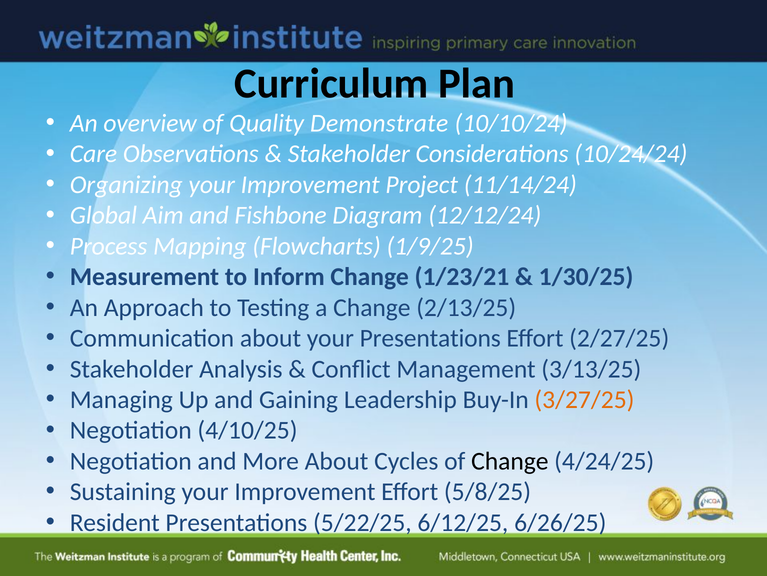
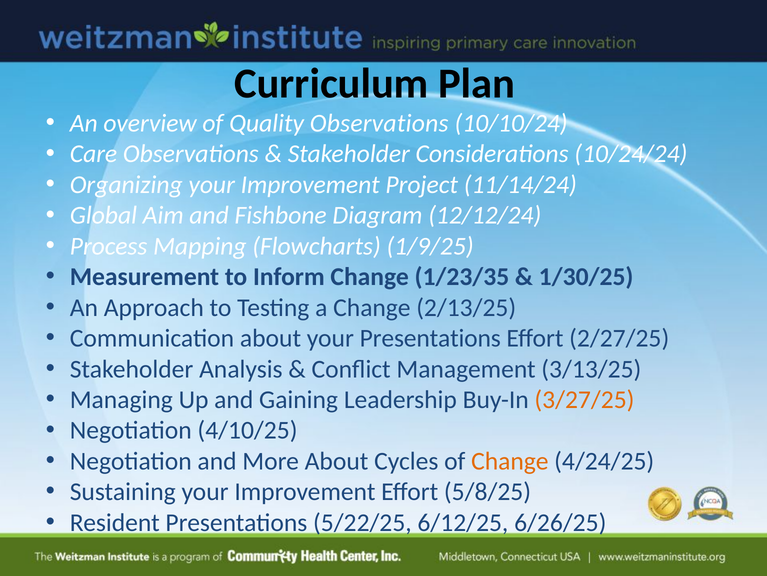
Quality Demonstrate: Demonstrate -> Observations (379, 123)
1/23/21: 1/23/21 -> 1/23/35 (462, 277)
Change colour: black -> orange (510, 461)
